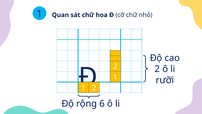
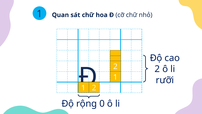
6: 6 -> 0 (102, 104)
